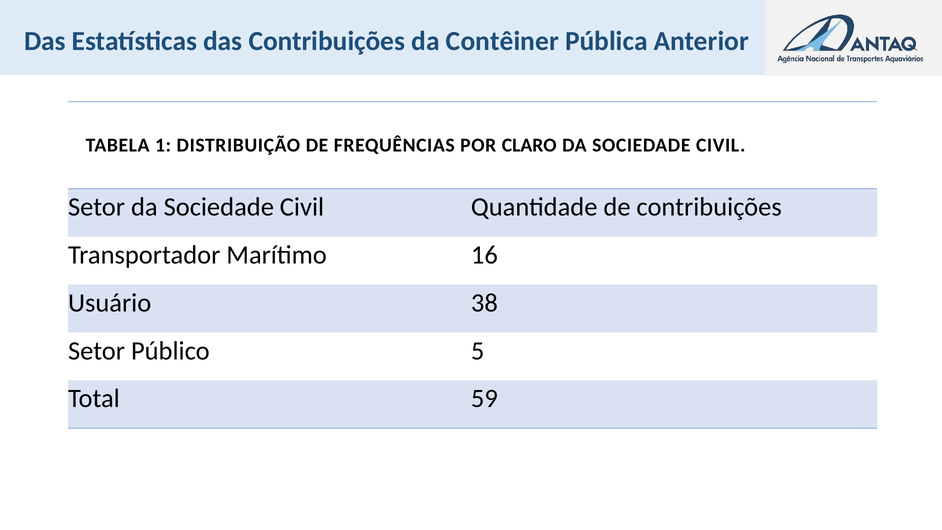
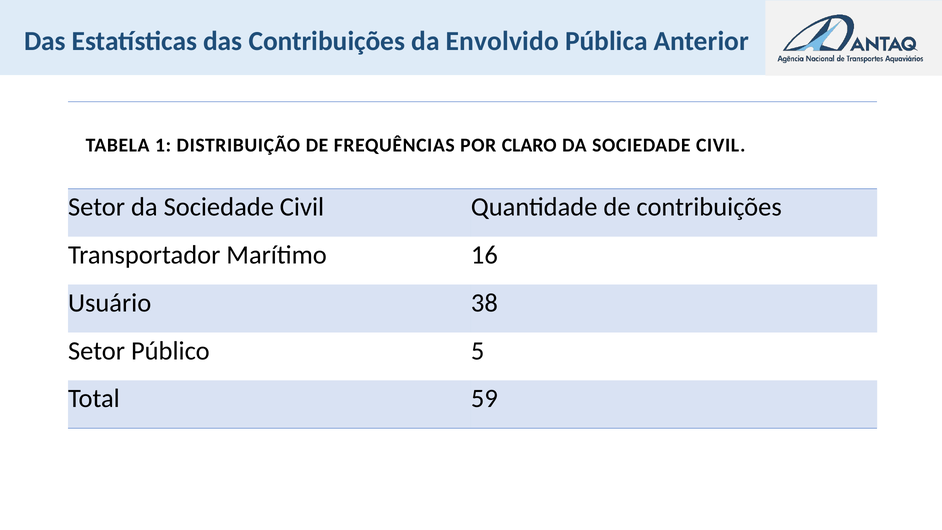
Contêiner: Contêiner -> Envolvido (502, 41)
